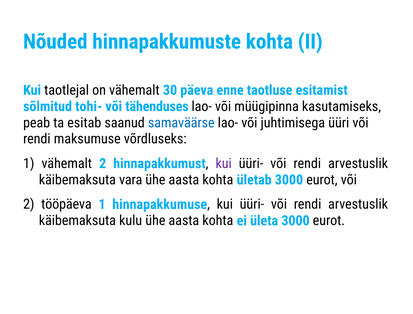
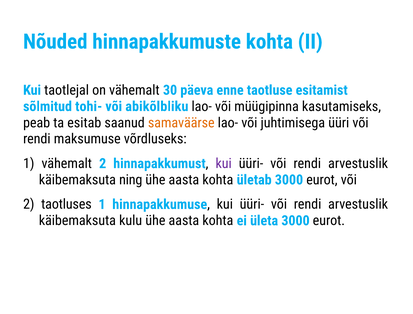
tähenduses: tähenduses -> abikõlbliku (157, 106)
samaväärse colour: blue -> orange (181, 123)
vara: vara -> ning (131, 180)
tööpäeva: tööpäeva -> taotluses (66, 204)
